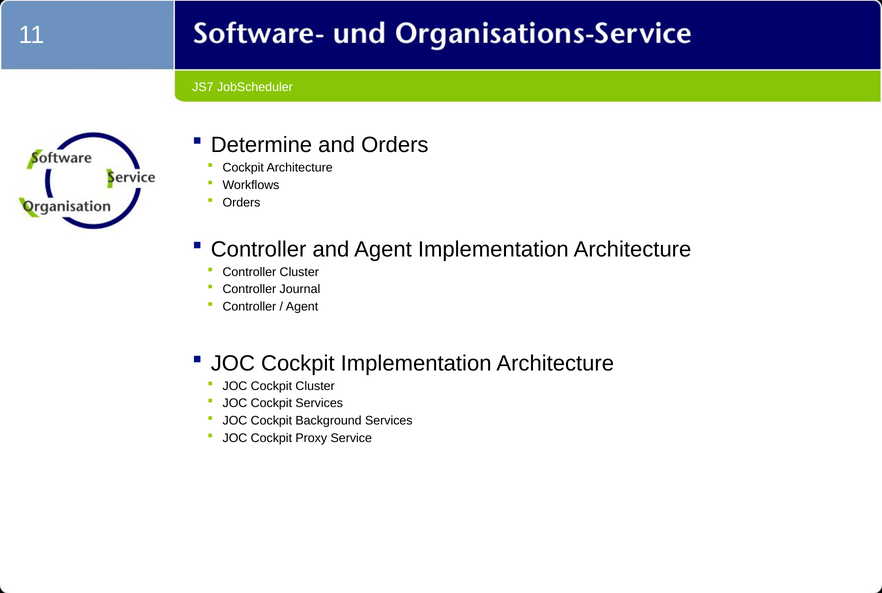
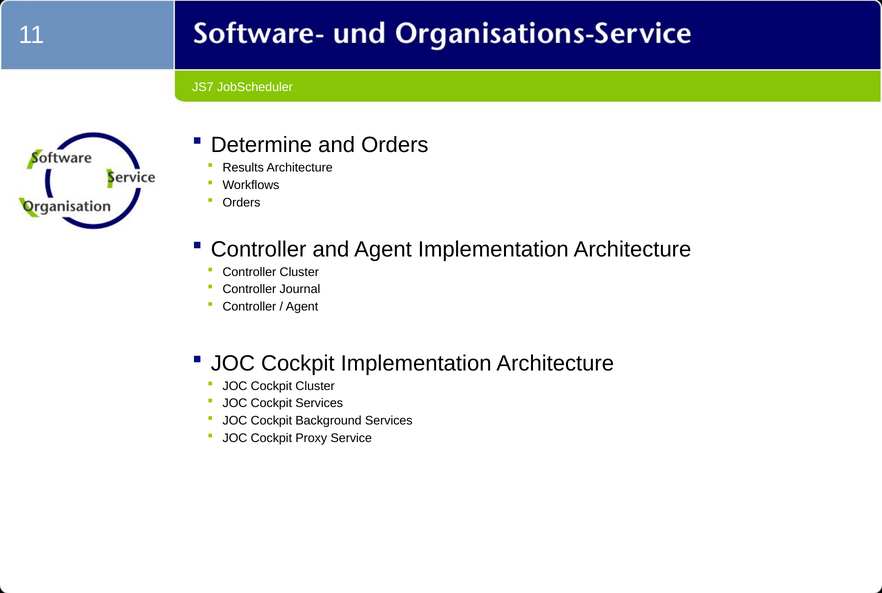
Cockpit: Cockpit -> Results (243, 167)
